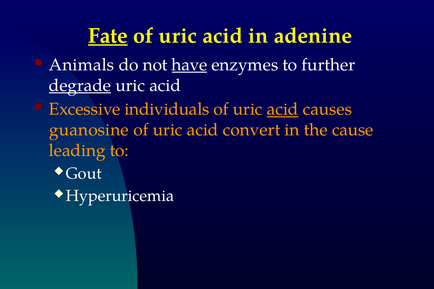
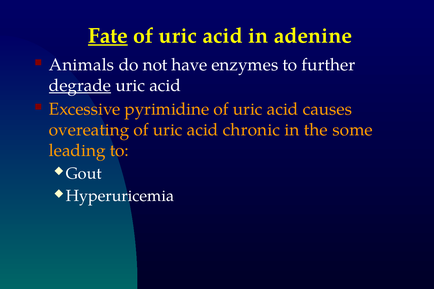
have underline: present -> none (190, 65)
individuals: individuals -> pyrimidine (167, 109)
acid underline: present -> none (283, 109)
guanosine: guanosine -> overeating (89, 130)
convert: convert -> chronic (251, 130)
cause: cause -> some (353, 130)
